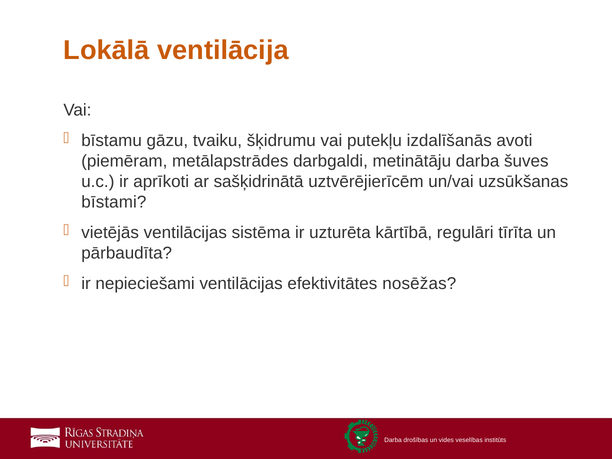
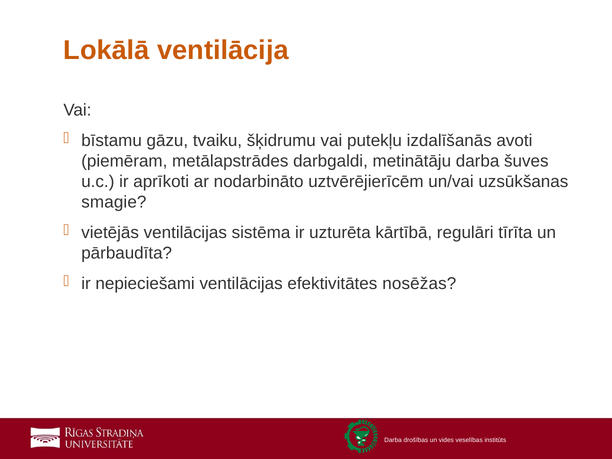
sašķidrinātā: sašķidrinātā -> nodarbināto (259, 182)
bīstami: bīstami -> smagie (114, 202)
